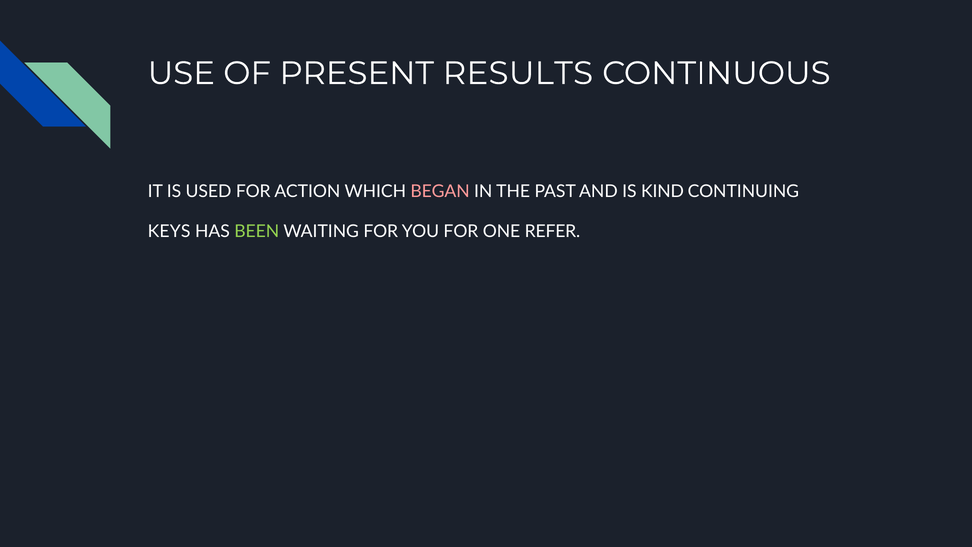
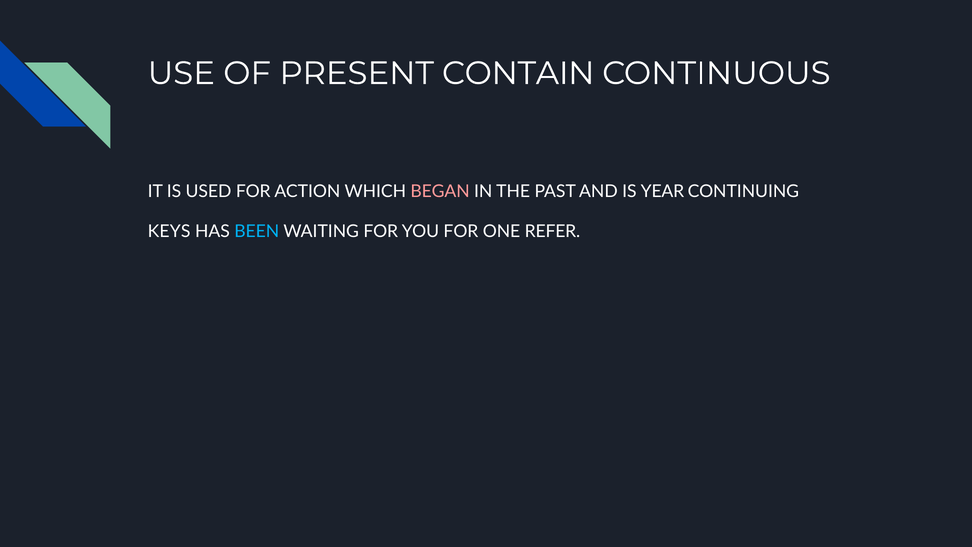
RESULTS: RESULTS -> CONTAIN (518, 73)
KIND: KIND -> YEAR (662, 191)
BEEN colour: light green -> light blue (257, 231)
